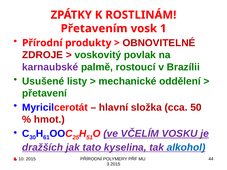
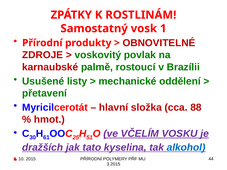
Přetavením: Přetavením -> Samostatný (94, 29)
karnaubské colour: purple -> red (50, 67)
50: 50 -> 88 (196, 108)
